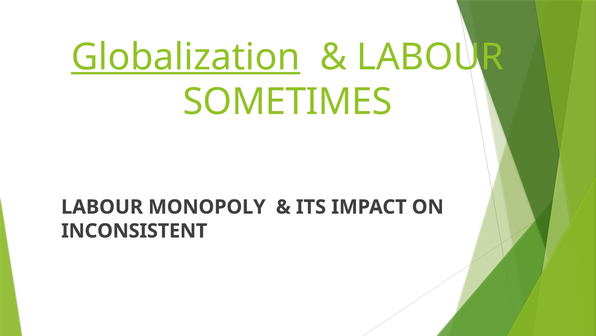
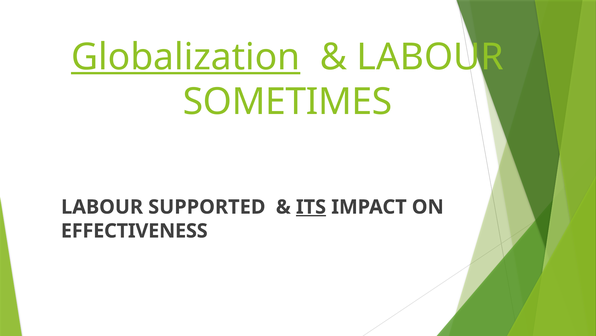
MONOPOLY: MONOPOLY -> SUPPORTED (207, 207)
ITS underline: none -> present (311, 207)
INCONSISTENT: INCONSISTENT -> EFFECTIVENESS (134, 230)
